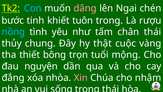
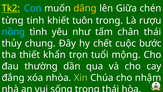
dâng colour: pink -> yellow (85, 8)
Ngai: Ngai -> Giữa (126, 8)
bước: bước -> từng (13, 20)
thật: thật -> chết (103, 43)
vàng: vàng -> bước (150, 43)
bông: bông -> khẩn (54, 55)
nguyện: nguyện -> thường (41, 66)
Xin colour: pink -> light green (81, 77)
